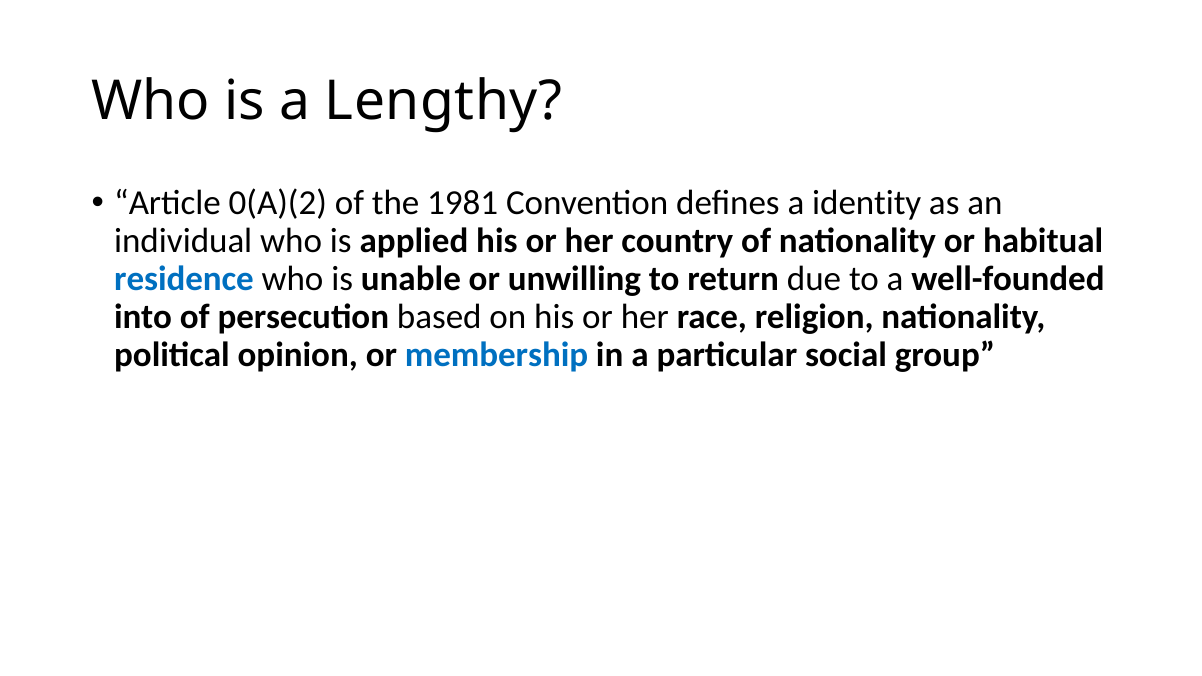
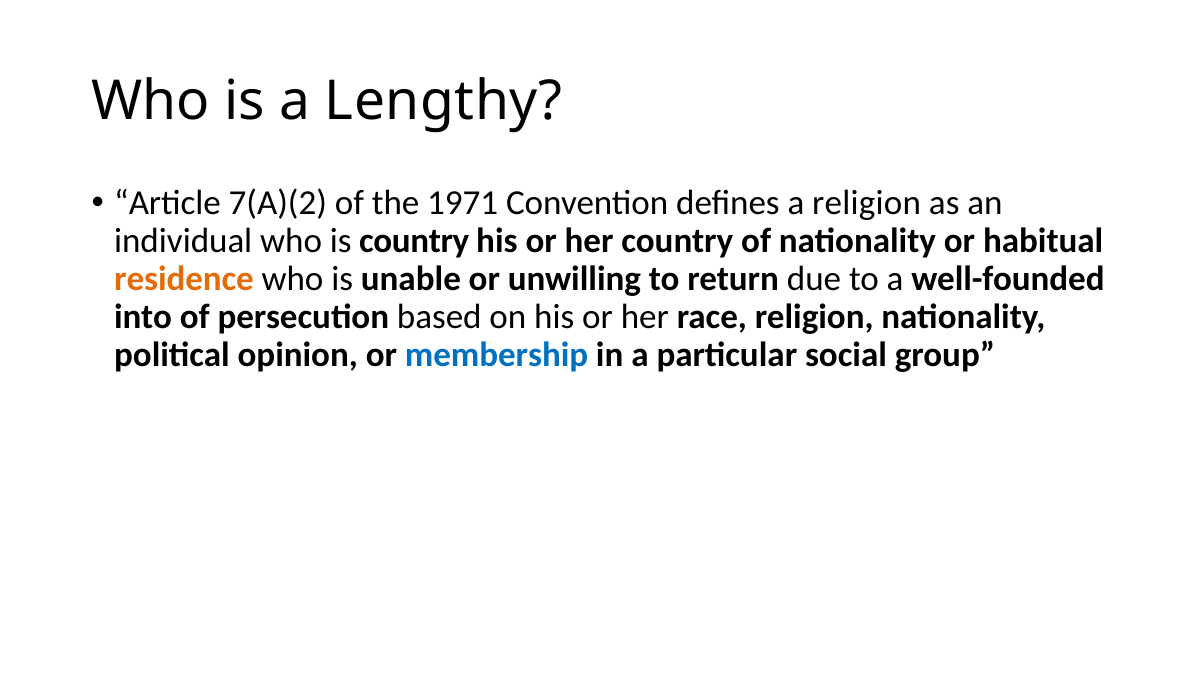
0(A)(2: 0(A)(2 -> 7(A)(2 (278, 203)
1981: 1981 -> 1971 (463, 203)
a identity: identity -> religion (867, 203)
is applied: applied -> country (414, 241)
residence colour: blue -> orange (184, 279)
